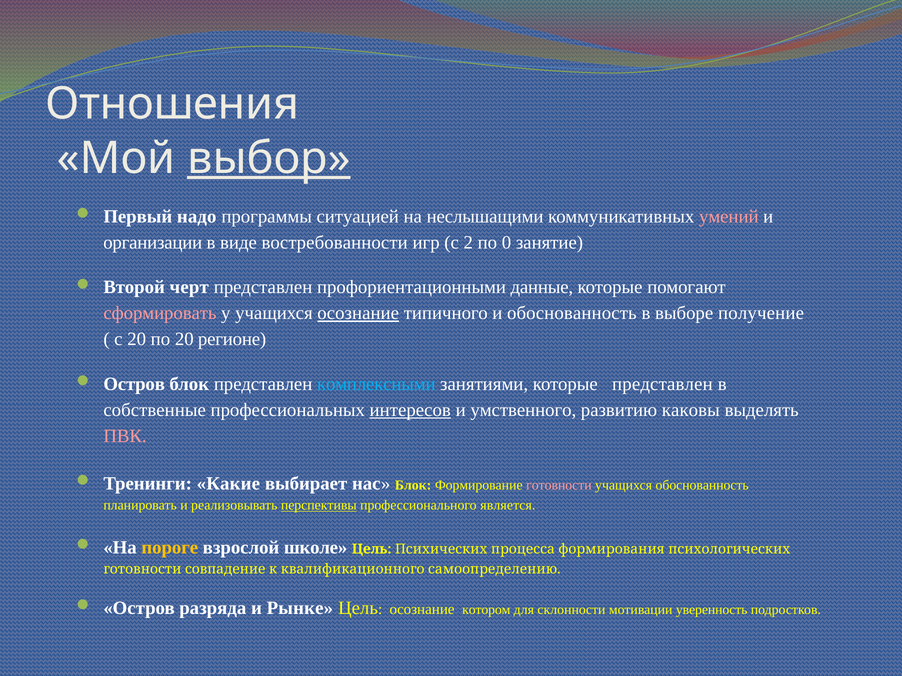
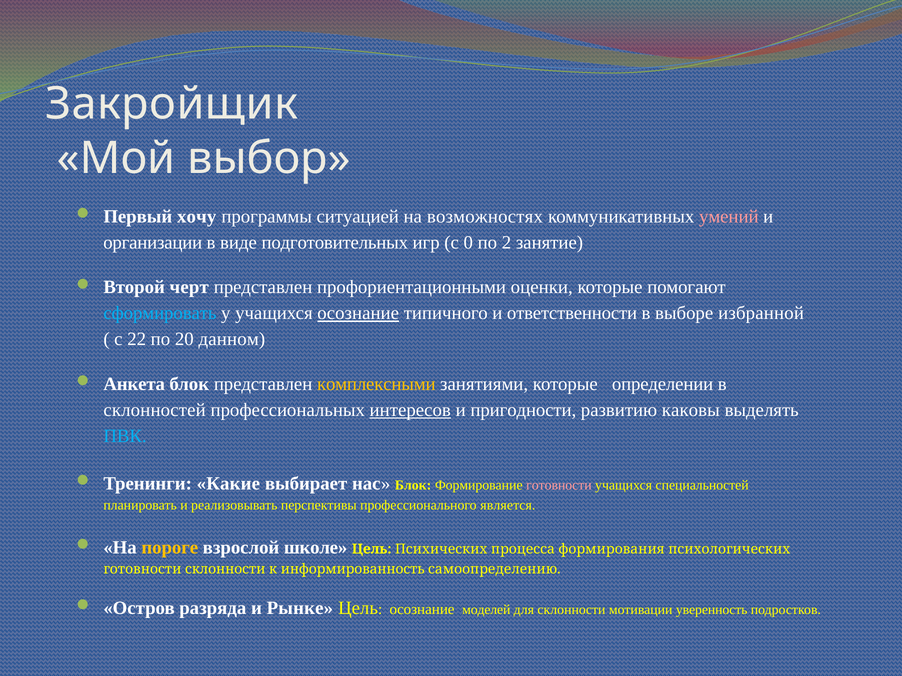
Отношения: Отношения -> Закройщик (172, 104)
выбор underline: present -> none (269, 158)
надо: надо -> хочу (197, 217)
неслышащими: неслышащими -> возможностях (485, 217)
востребованности: востребованности -> подготовительных (335, 243)
2: 2 -> 0 (468, 243)
0: 0 -> 2 (506, 243)
данные: данные -> оценки (542, 287)
сформировать colour: pink -> light blue (160, 313)
и обоснованность: обоснованность -> ответственности (572, 313)
получение: получение -> избранной (761, 313)
с 20: 20 -> 22 (137, 339)
регионе: регионе -> данном (232, 339)
Остров: Остров -> Анкета (134, 384)
комплексными colour: light blue -> yellow (376, 384)
которые представлен: представлен -> определении (663, 384)
собственные: собственные -> склонностей (155, 410)
умственного: умственного -> пригодности (523, 410)
ПВК colour: pink -> light blue (125, 436)
учащихся обоснованность: обоснованность -> специальностей (702, 486)
перспективы underline: present -> none (319, 506)
готовности совпадение: совпадение -> склонности (225, 569)
квалификационного: квалификационного -> информированность (353, 569)
котором: котором -> моделей (486, 610)
